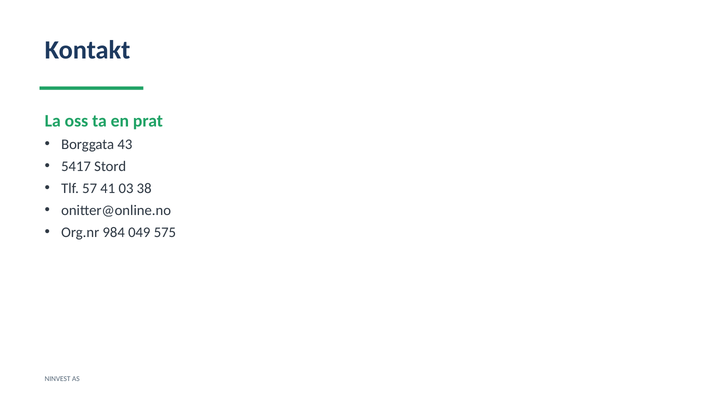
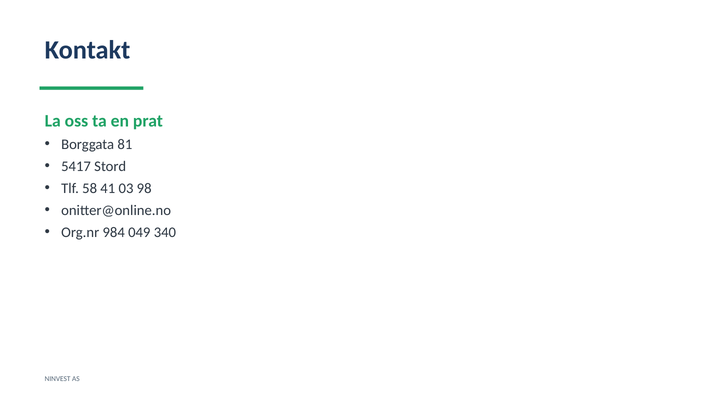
43: 43 -> 81 (125, 145)
57: 57 -> 58 (90, 189)
38: 38 -> 98 (144, 189)
575: 575 -> 340 (165, 232)
